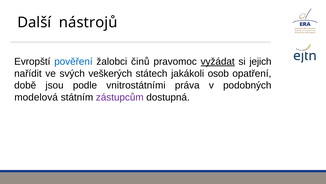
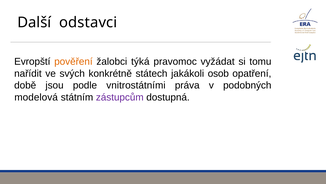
nástrojů: nástrojů -> odstavci (88, 23)
pověření colour: blue -> orange (73, 61)
činů: činů -> týká (140, 61)
vyžádat underline: present -> none (218, 61)
jejich: jejich -> tomu (260, 61)
veškerých: veškerých -> konkrétně (110, 73)
